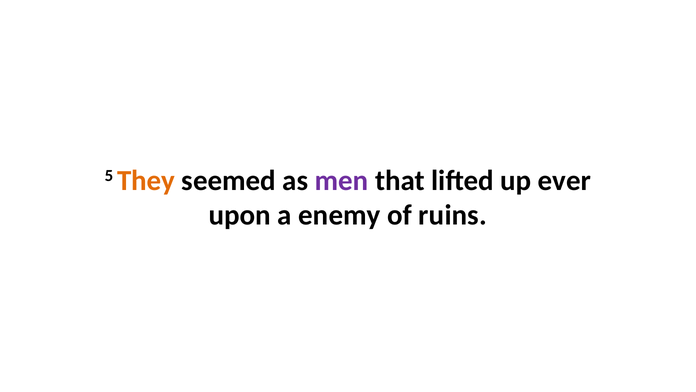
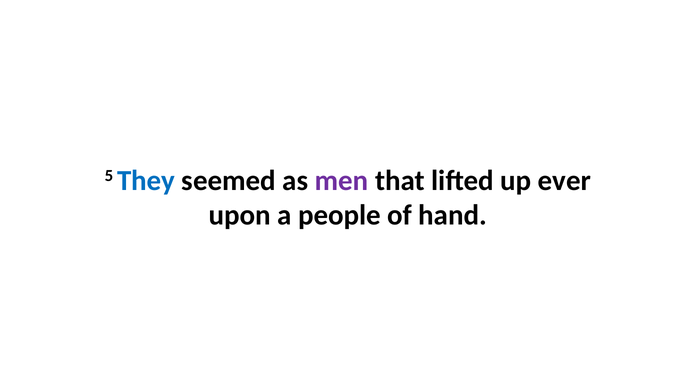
They colour: orange -> blue (146, 180)
enemy: enemy -> people (340, 215)
ruins: ruins -> hand (453, 215)
